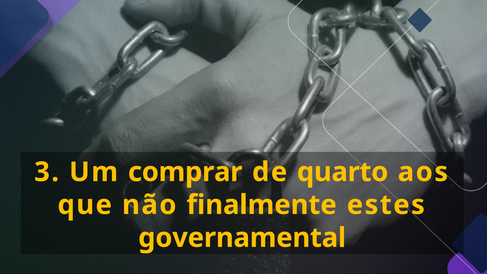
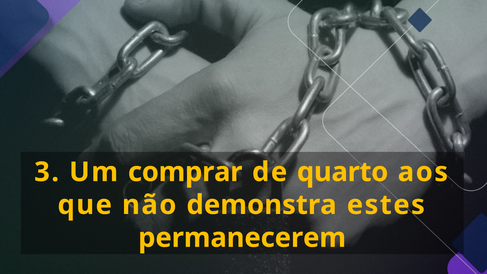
finalmente: finalmente -> demonstra (262, 205)
governamental: governamental -> permanecerem (242, 238)
